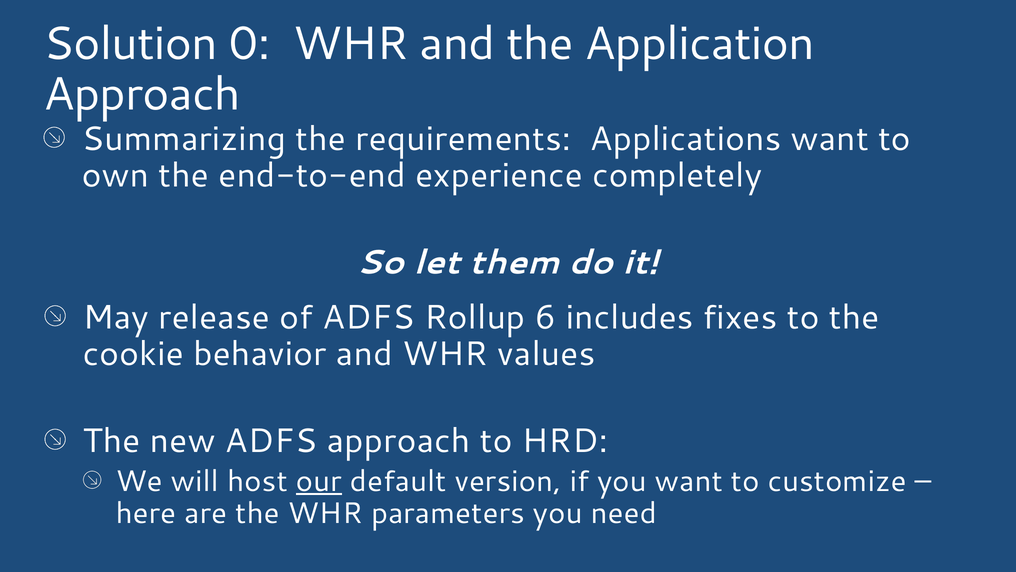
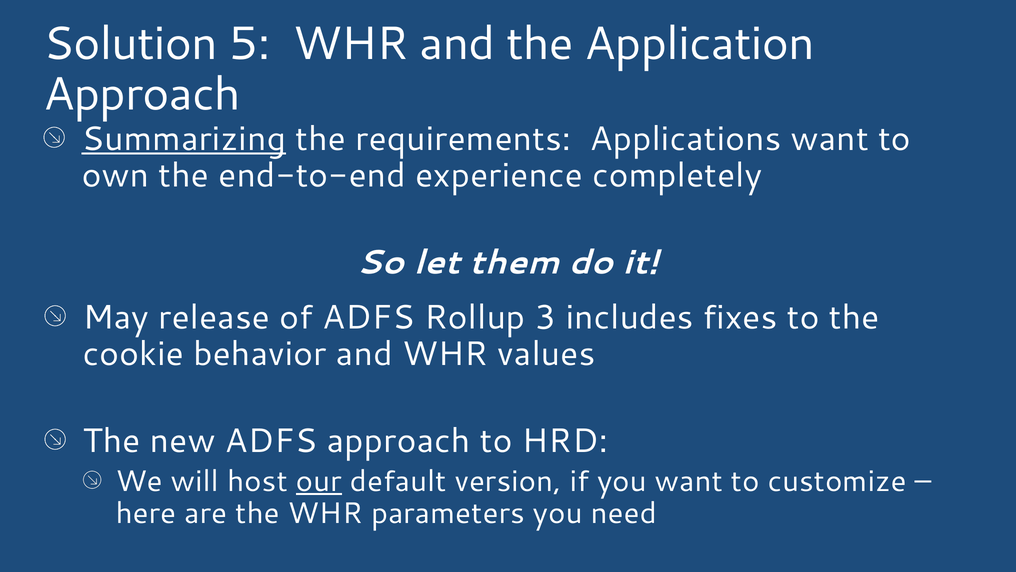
0: 0 -> 5 (250, 44)
Summarizing underline: none -> present (184, 139)
6: 6 -> 3 (545, 317)
